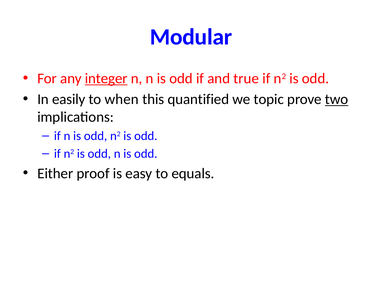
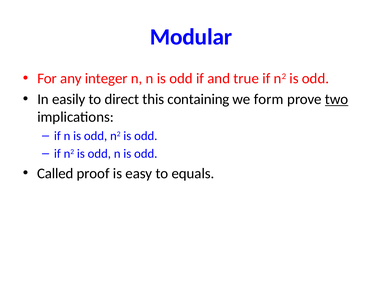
integer underline: present -> none (106, 79)
when: when -> direct (122, 99)
quantified: quantified -> containing (198, 99)
topic: topic -> form (269, 99)
Either: Either -> Called (55, 174)
